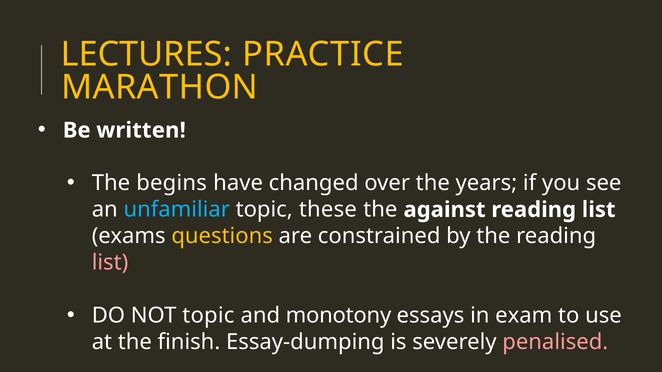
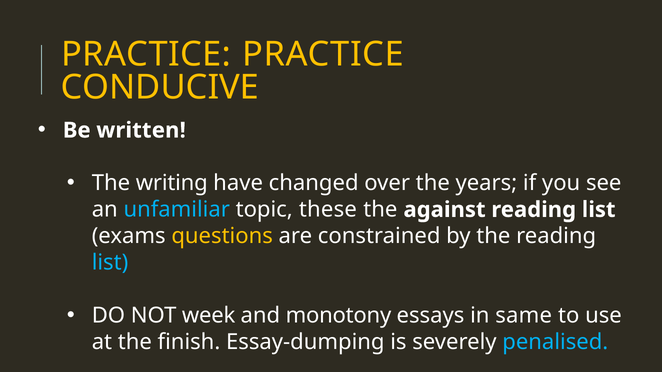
LECTURES: LECTURES -> PRACTICE (146, 54)
MARATHON: MARATHON -> CONDUCIVE (160, 88)
begins: begins -> writing (172, 183)
list colour: pink -> light blue (110, 263)
NOT topic: topic -> week (209, 316)
exam: exam -> same (524, 316)
penalised colour: pink -> light blue (555, 342)
